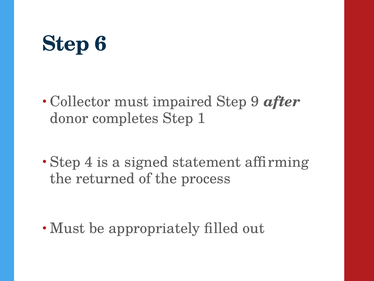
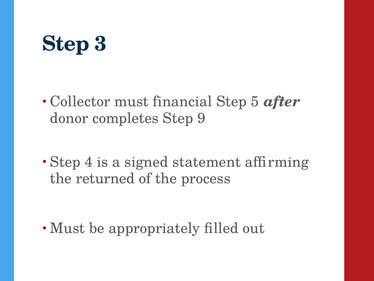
6: 6 -> 3 (101, 44)
impaired: impaired -> financial (182, 101)
9: 9 -> 5 (255, 101)
1: 1 -> 9 (201, 118)
